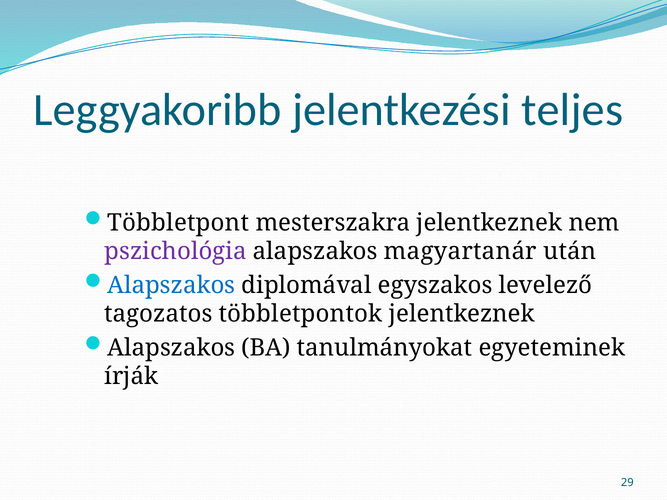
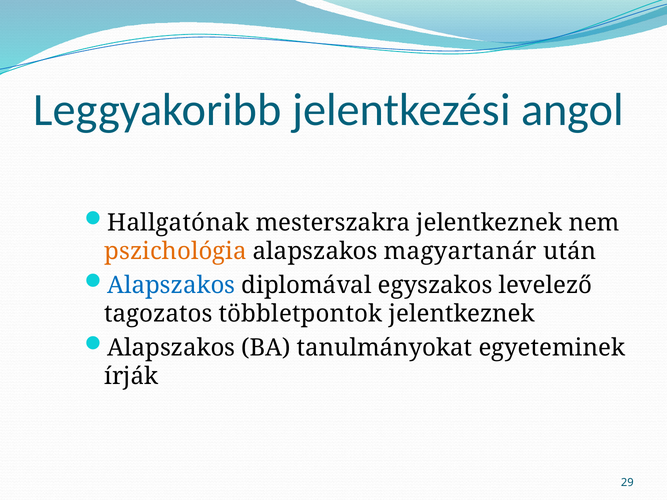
teljes: teljes -> angol (572, 110)
Többletpont: Többletpont -> Hallgatónak (178, 223)
pszichológia colour: purple -> orange (176, 252)
